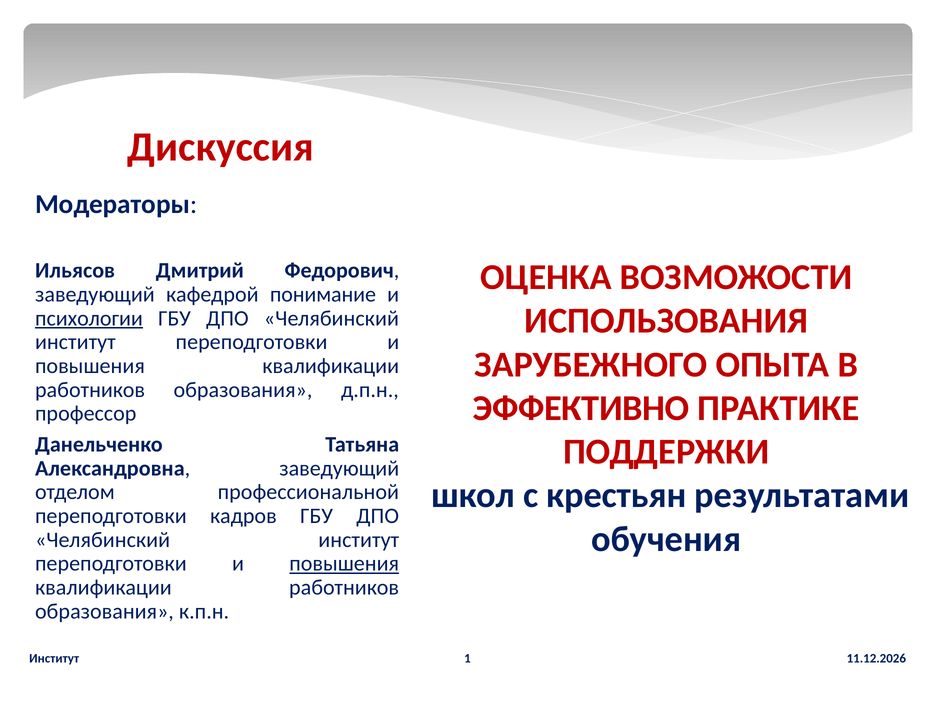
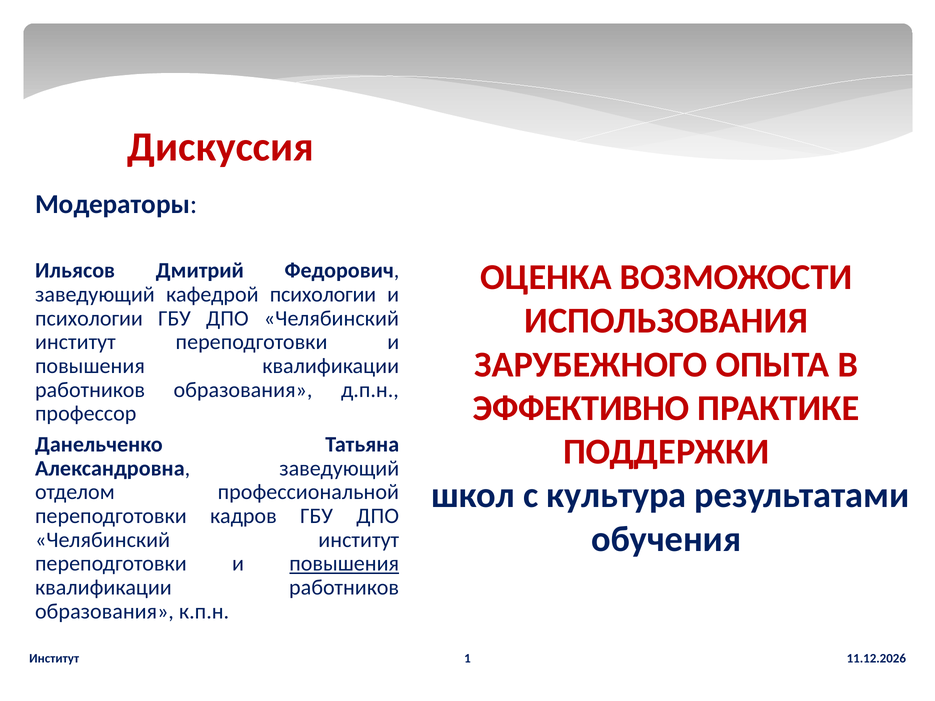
кафедрой понимание: понимание -> психологии (323, 295)
психологии underline: present -> none (89, 318)
крестьян: крестьян -> культура (616, 496)
